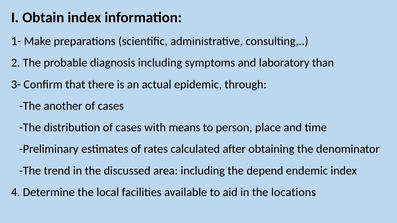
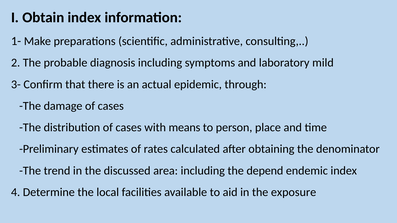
than: than -> mild (323, 63)
another: another -> damage (63, 106)
locations: locations -> exposure (294, 192)
